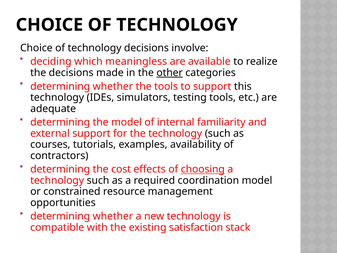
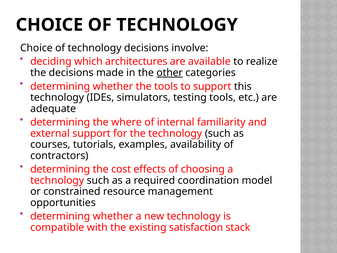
meaningless: meaningless -> architectures (136, 62)
the model: model -> where (126, 122)
choosing underline: present -> none (203, 169)
